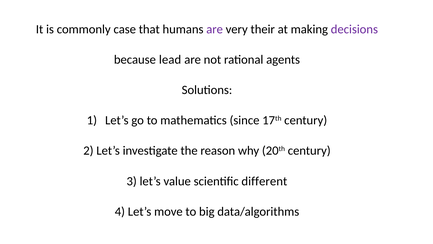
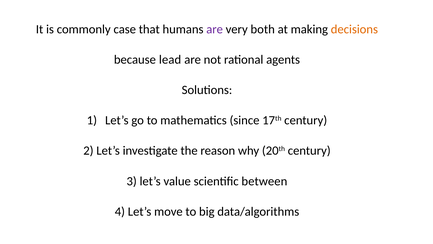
their: their -> both (263, 29)
decisions colour: purple -> orange (354, 29)
different: different -> between (264, 181)
